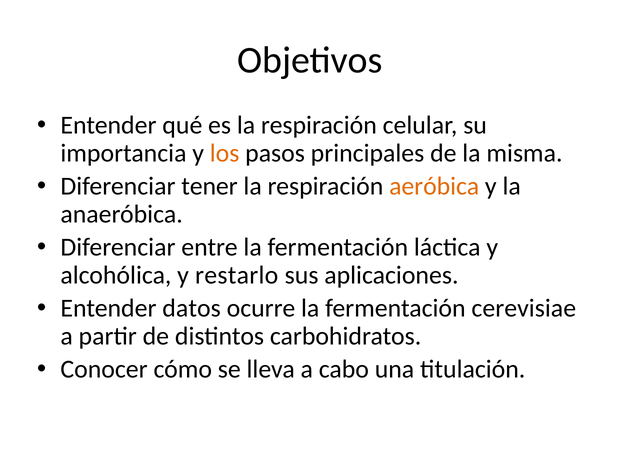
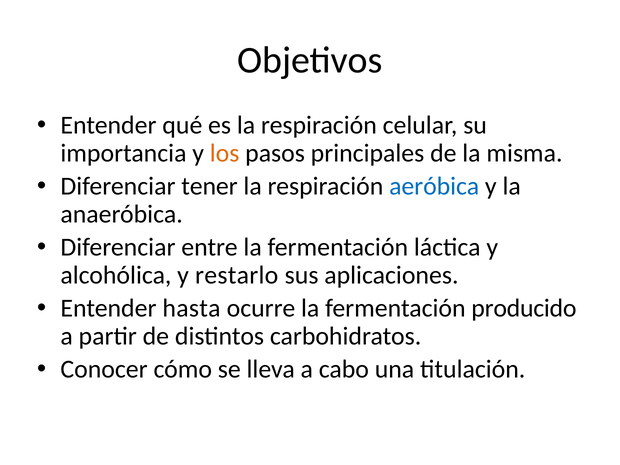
aeróbica colour: orange -> blue (434, 186)
datos: datos -> hasta (191, 308)
cerevisiae: cerevisiae -> producido (524, 308)
